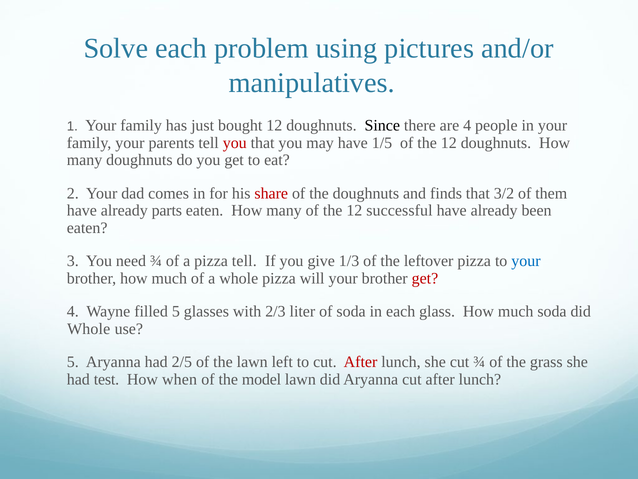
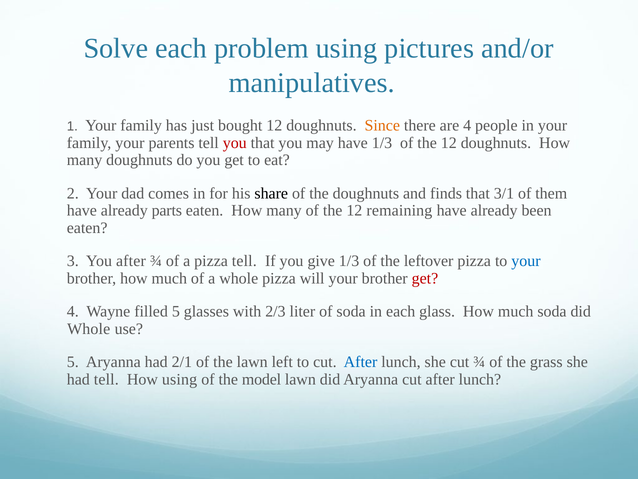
Since colour: black -> orange (382, 126)
have 1/5: 1/5 -> 1/3 (382, 143)
share colour: red -> black (271, 193)
3/2: 3/2 -> 3/1 (504, 193)
successful: successful -> remaining (399, 210)
You need: need -> after (131, 261)
2/5: 2/5 -> 2/1 (182, 362)
After colour: red -> blue (361, 362)
had test: test -> tell (106, 379)
How when: when -> using (180, 379)
